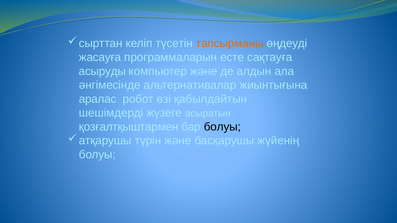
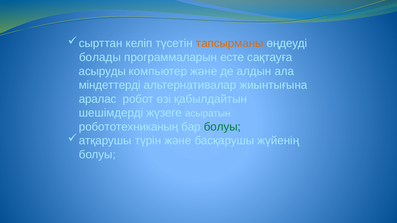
жасауға: жасауға -> болады (100, 57)
әнгімесінде: әнгімесінде -> міндеттерді (110, 85)
қозғалтқыштармен: қозғалтқыштармен -> робототехниканың (129, 127)
болуы colour: black -> green (222, 127)
